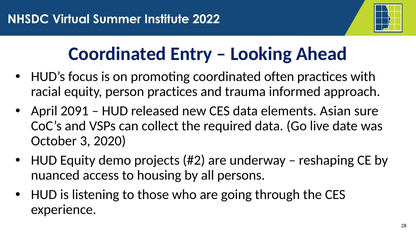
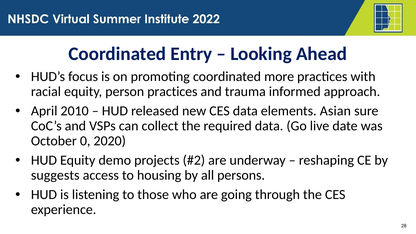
often: often -> more (279, 77)
2091: 2091 -> 2010 (75, 111)
3: 3 -> 0 (85, 141)
nuanced: nuanced -> suggests (55, 175)
